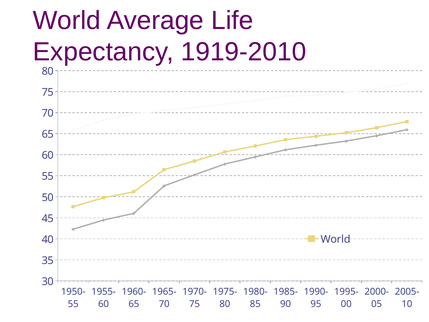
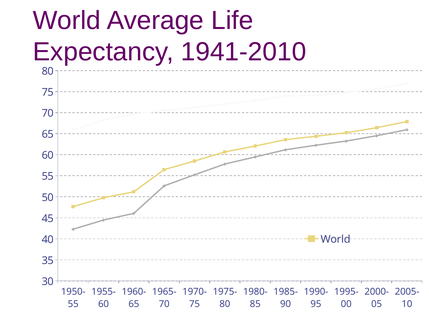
1919-2010: 1919-2010 -> 1941-2010 (244, 52)
